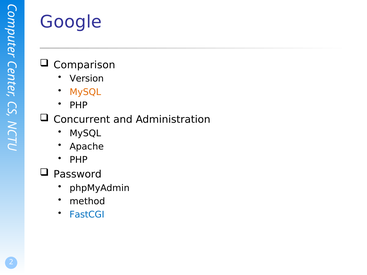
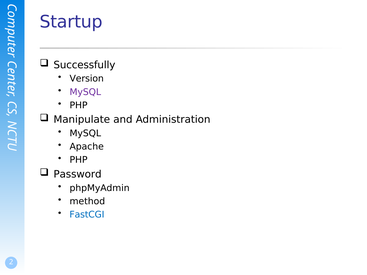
Google: Google -> Startup (71, 22)
Comparison: Comparison -> Successfully (84, 65)
MySQL colour: orange -> purple (85, 92)
Concurrent: Concurrent -> Manipulate (82, 120)
